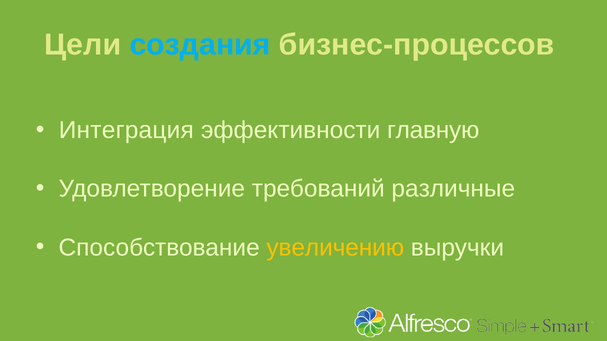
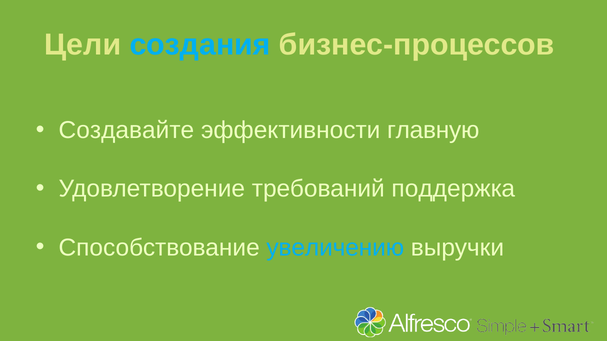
Интеграция: Интеграция -> Создавайте (126, 130)
различные: различные -> поддержка (453, 189)
увеличению colour: yellow -> light blue (335, 248)
